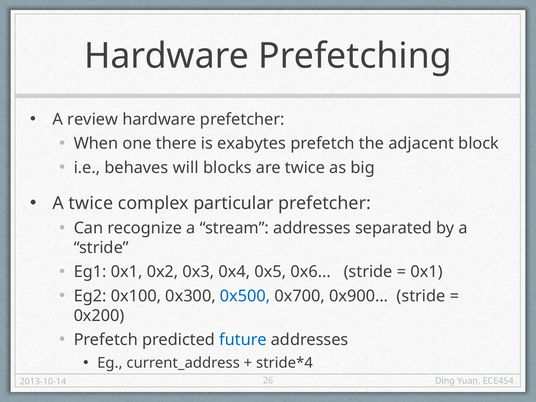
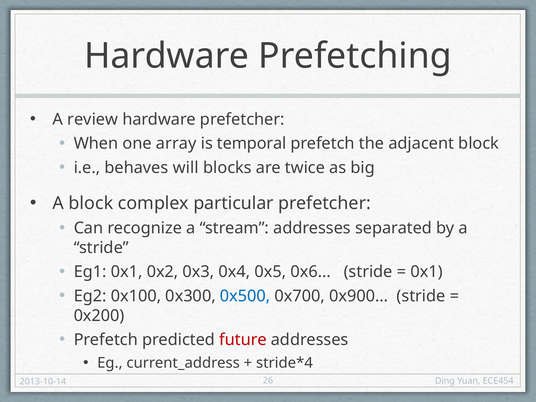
there: there -> array (176, 144)
exabytes: exabytes -> temporal (252, 144)
A twice: twice -> block (91, 203)
future colour: blue -> red (243, 340)
